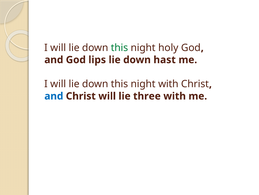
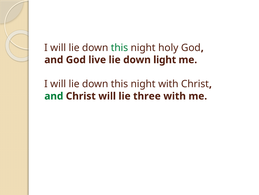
lips: lips -> live (97, 60)
hast: hast -> light (165, 60)
and colour: blue -> green (54, 96)
